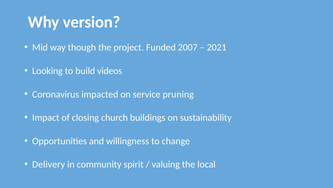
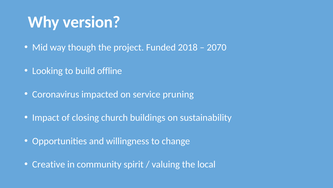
2007: 2007 -> 2018 (188, 47)
2021: 2021 -> 2070 (217, 47)
videos: videos -> offline (110, 71)
Delivery: Delivery -> Creative (49, 164)
